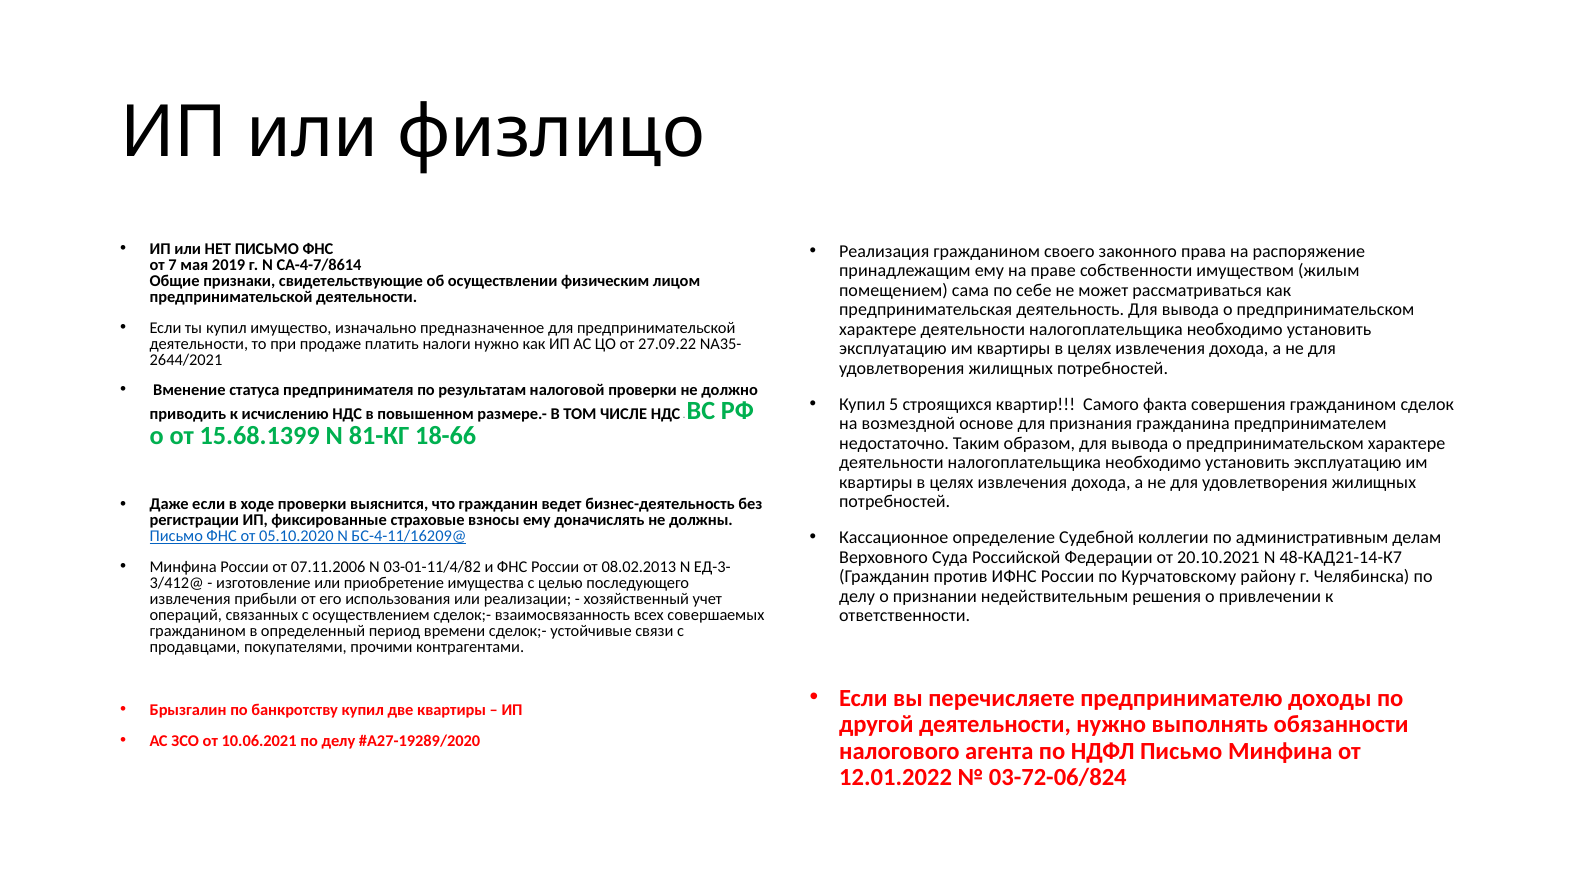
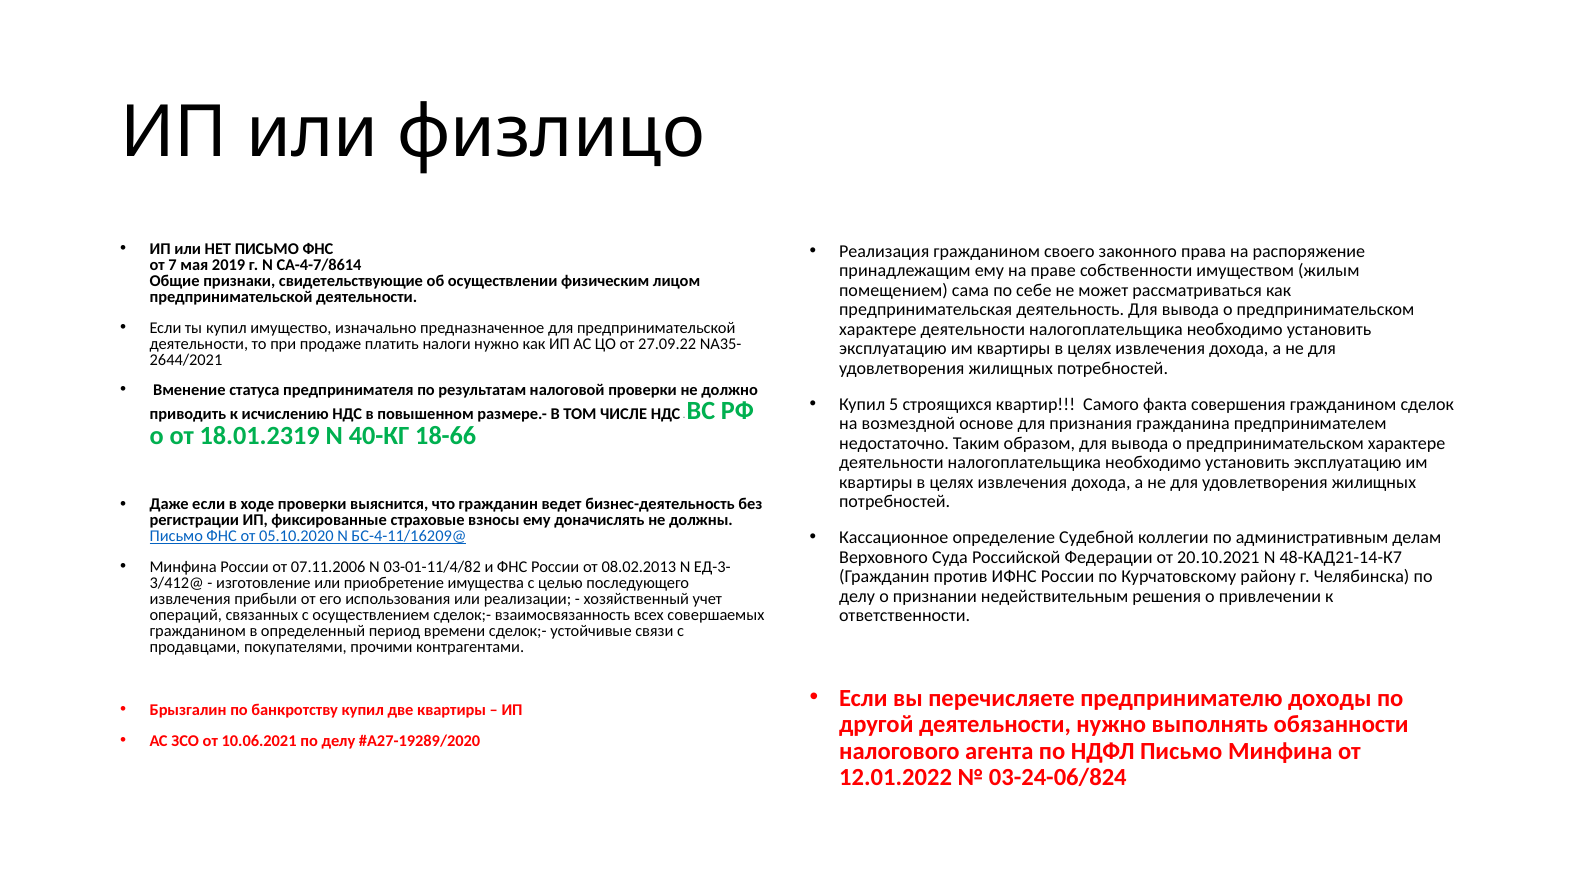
15.68.1399: 15.68.1399 -> 18.01.2319 (260, 436)
81-КГ: 81-КГ -> 40-КГ (379, 436)
03-72-06/824: 03-72-06/824 -> 03-24-06/824 (1058, 778)
